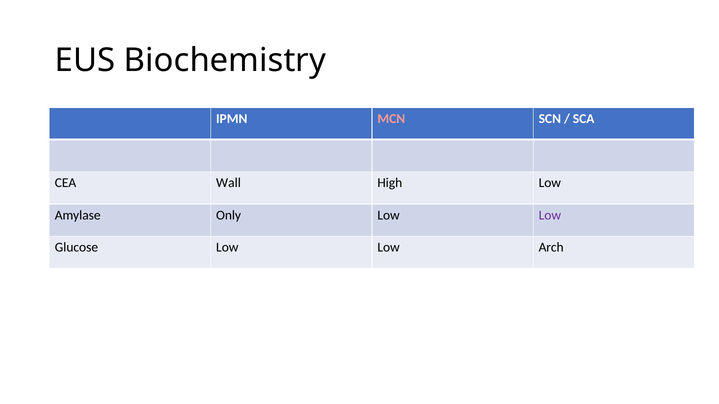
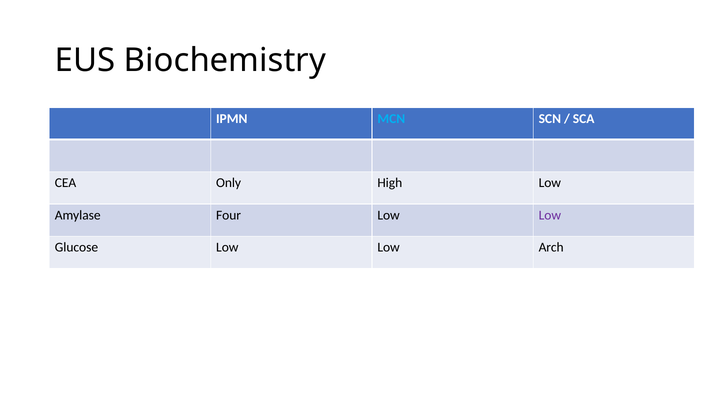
MCN colour: pink -> light blue (391, 119)
Wall: Wall -> Only (229, 183)
Only: Only -> Four (229, 215)
